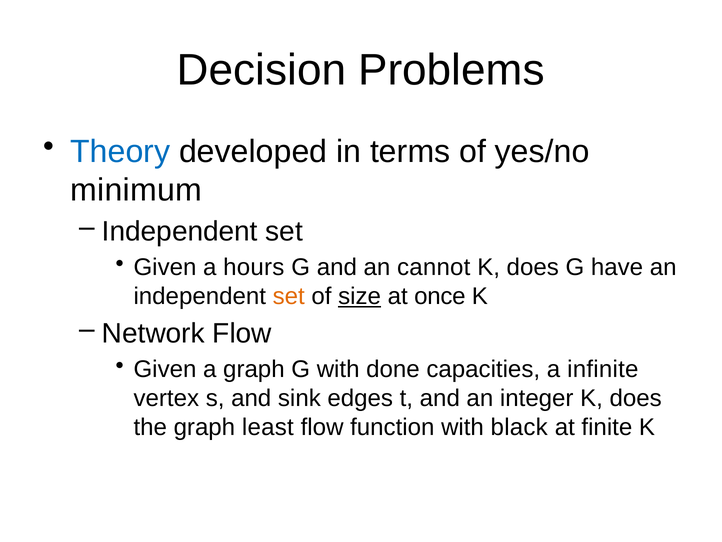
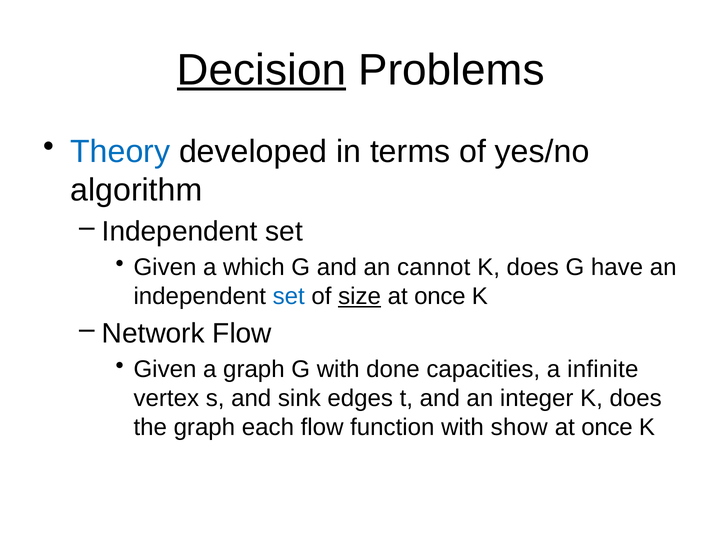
Decision underline: none -> present (262, 70)
minimum: minimum -> algorithm (136, 190)
hours: hours -> which (254, 267)
set colour: orange -> blue (289, 296)
least: least -> each (268, 427)
black: black -> show (519, 427)
finite: finite -> once (607, 427)
